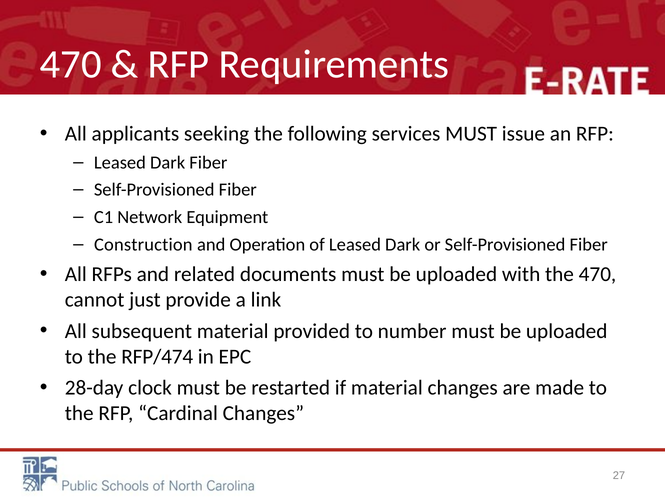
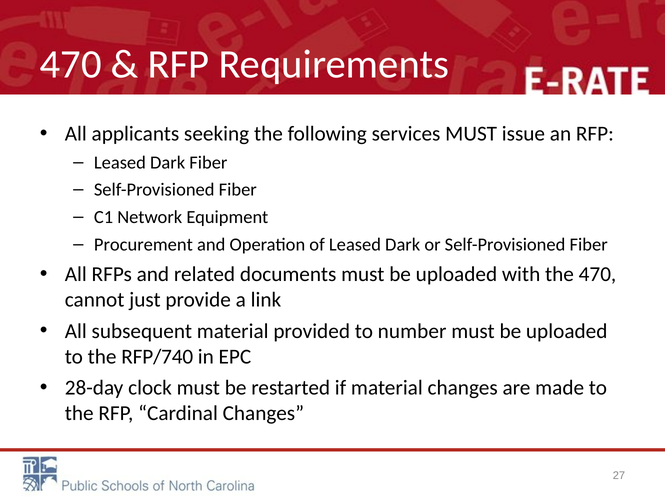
Construction: Construction -> Procurement (143, 245)
RFP/474: RFP/474 -> RFP/740 (157, 357)
